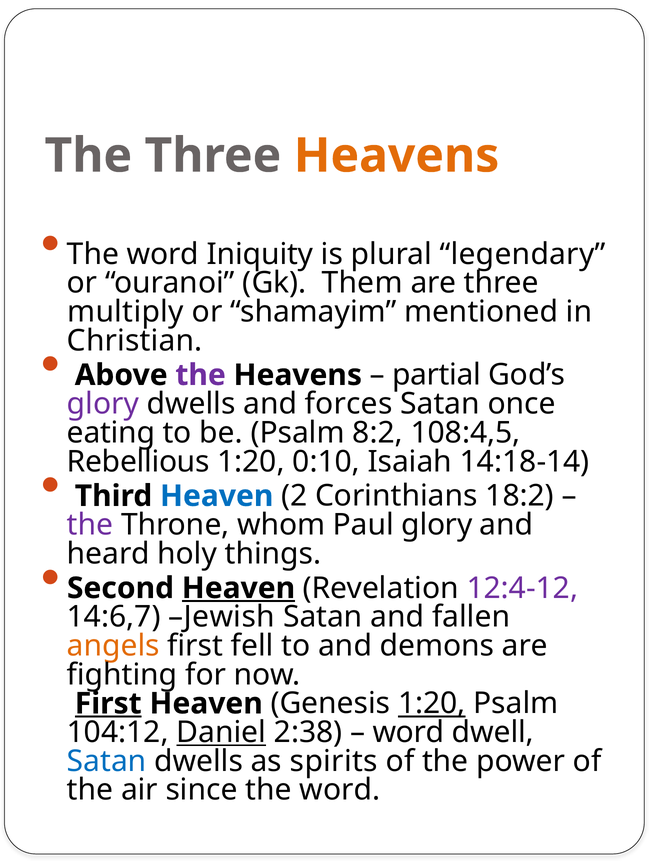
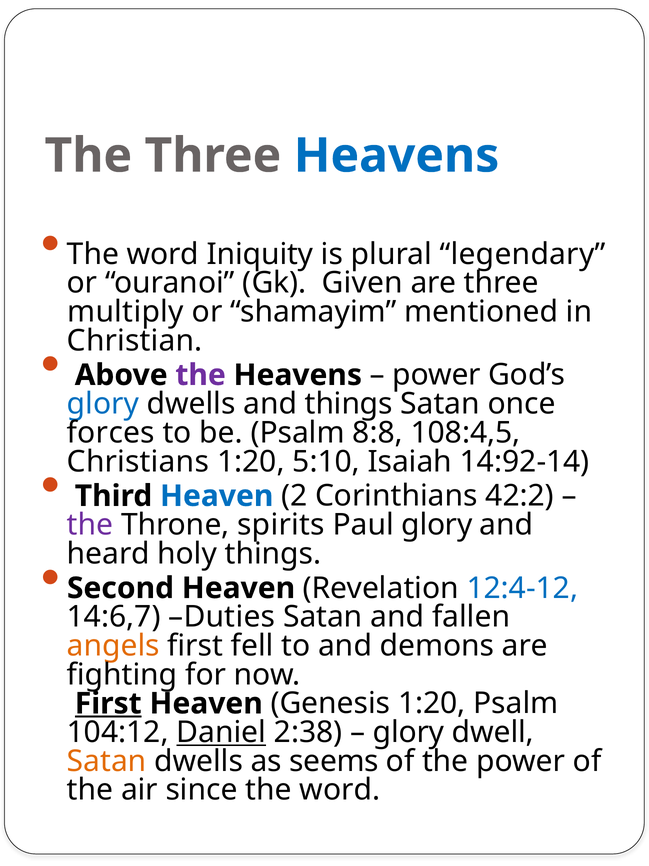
Heavens colour: orange -> blue (397, 156)
Them: Them -> Given (362, 283)
partial: partial -> power (437, 375)
glory colour: purple -> blue (103, 404)
and forces: forces -> things (349, 404)
eating: eating -> forces (111, 432)
8:2: 8:2 -> 8:8 (378, 432)
Rebellious: Rebellious -> Christians (138, 461)
0:10: 0:10 -> 5:10 (326, 461)
14:18-14: 14:18-14 -> 14:92-14 (525, 461)
18:2: 18:2 -> 42:2 (520, 496)
whom: whom -> spirits (281, 524)
Heaven underline: present -> none (238, 588)
12:4-12 colour: purple -> blue (522, 588)
Jewish: Jewish -> Duties (222, 617)
1:20 underline: present -> none (432, 703)
word: word -> glory (409, 732)
Satan colour: blue -> orange (107, 761)
spirits: spirits -> seems (334, 761)
